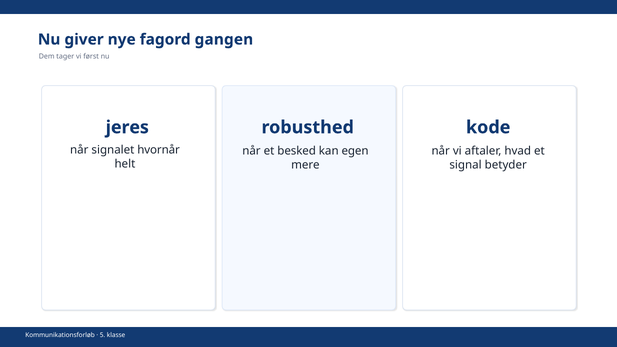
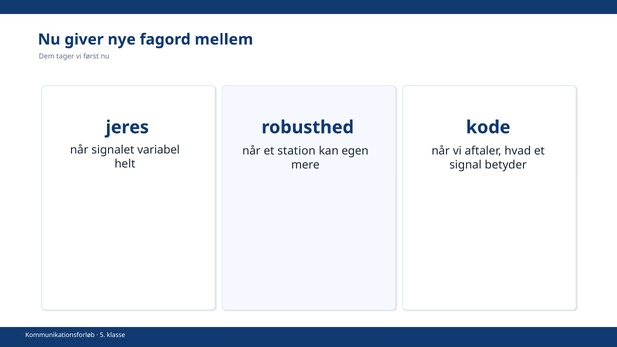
gangen: gangen -> mellem (224, 39)
hvornår: hvornår -> variabel (159, 150)
besked: besked -> station (297, 151)
